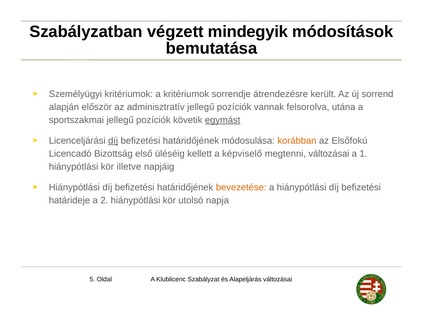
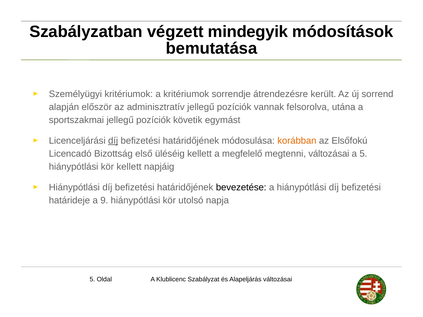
egymást underline: present -> none (223, 120)
képviselő: képviselő -> megfelelő (242, 154)
a 1: 1 -> 5 (363, 154)
kör illetve: illetve -> kellett (129, 167)
bevezetése colour: orange -> black (241, 187)
2: 2 -> 9 (104, 200)
